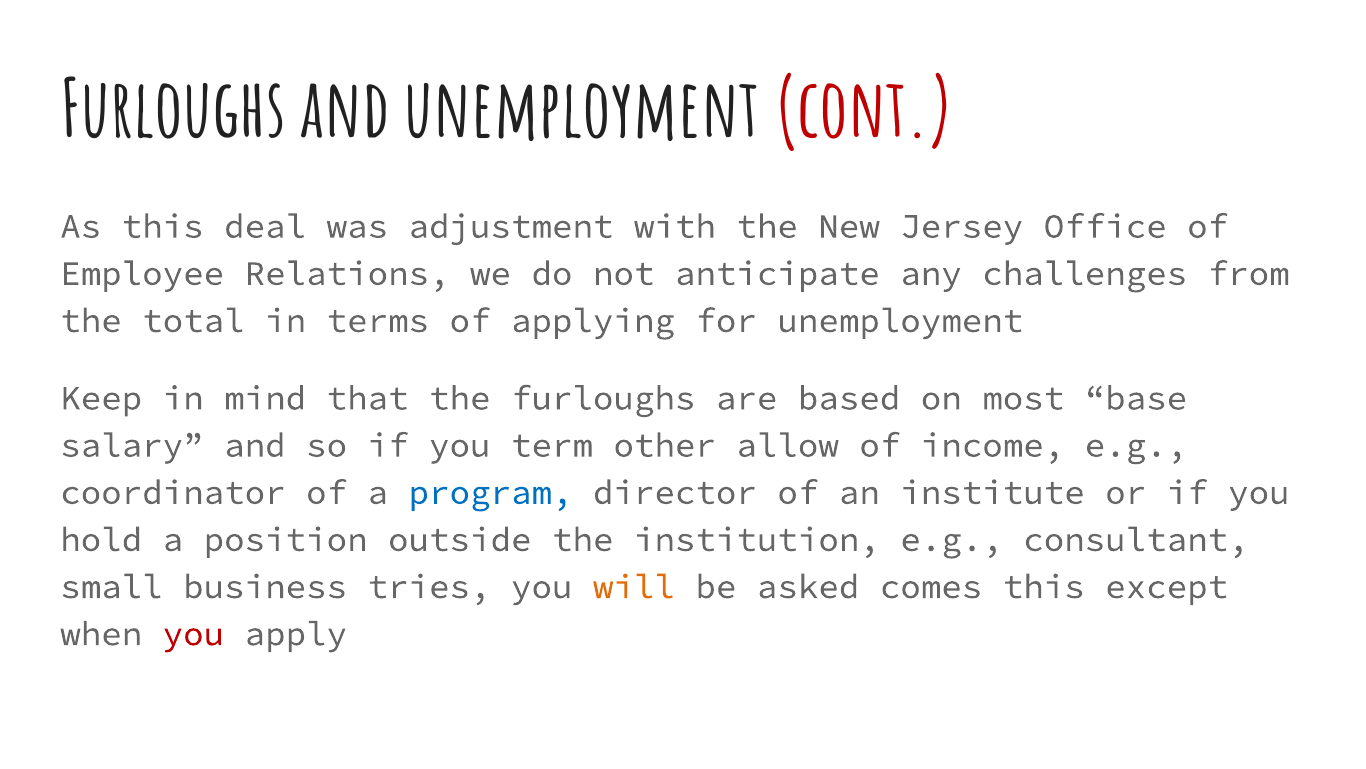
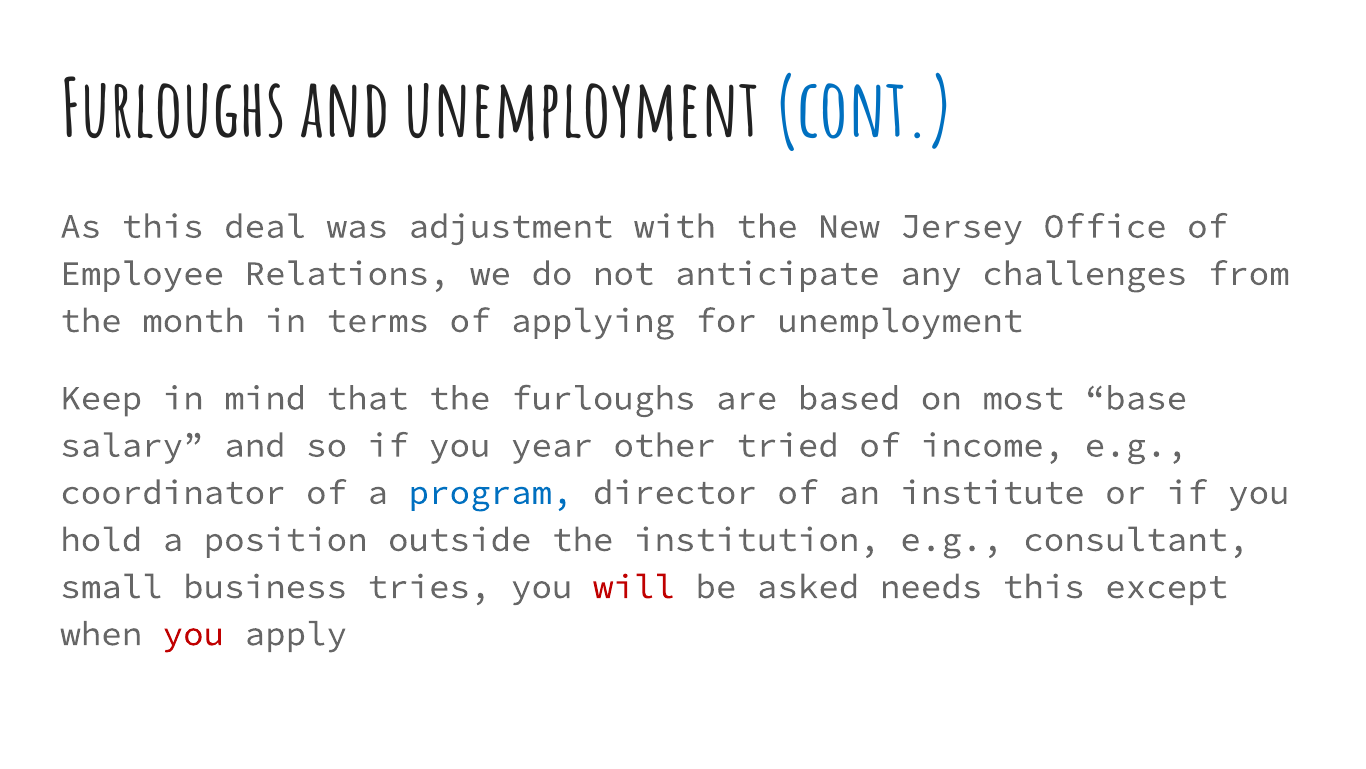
cont colour: red -> blue (864, 111)
total: total -> month (193, 320)
term: term -> year (552, 445)
allow: allow -> tried (788, 445)
will colour: orange -> red (634, 586)
comes: comes -> needs (931, 586)
